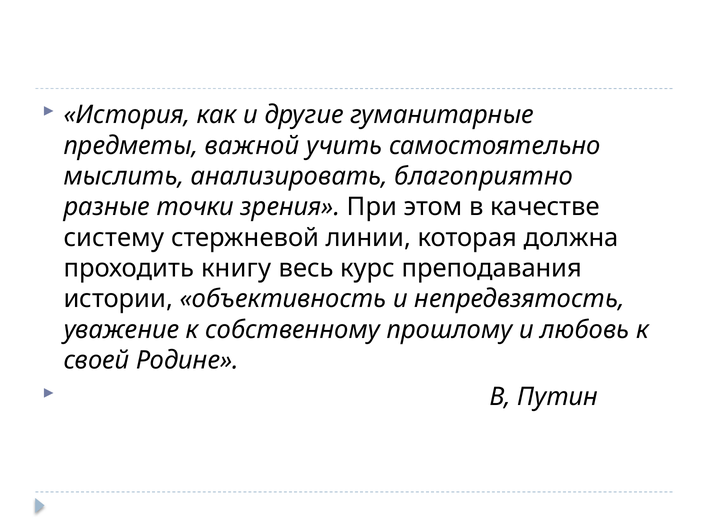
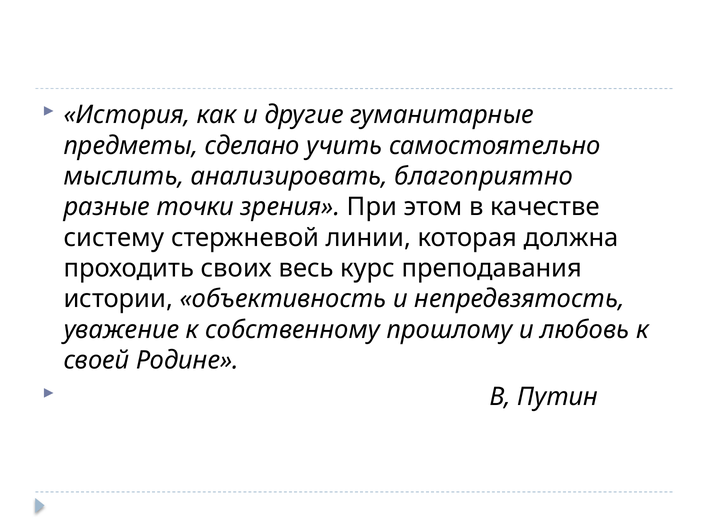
важной: важной -> сделано (252, 146)
книгу: книгу -> своих (236, 268)
